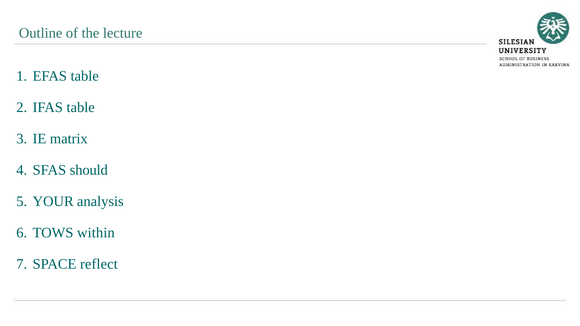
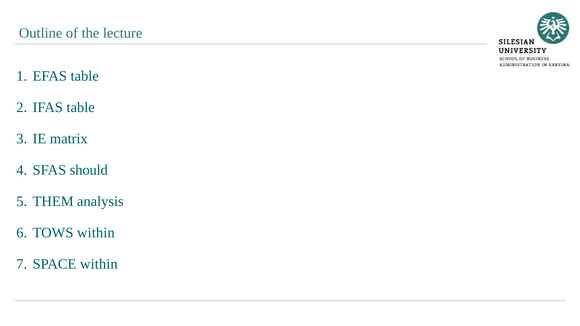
YOUR: YOUR -> THEM (53, 201)
SPACE reflect: reflect -> within (99, 264)
